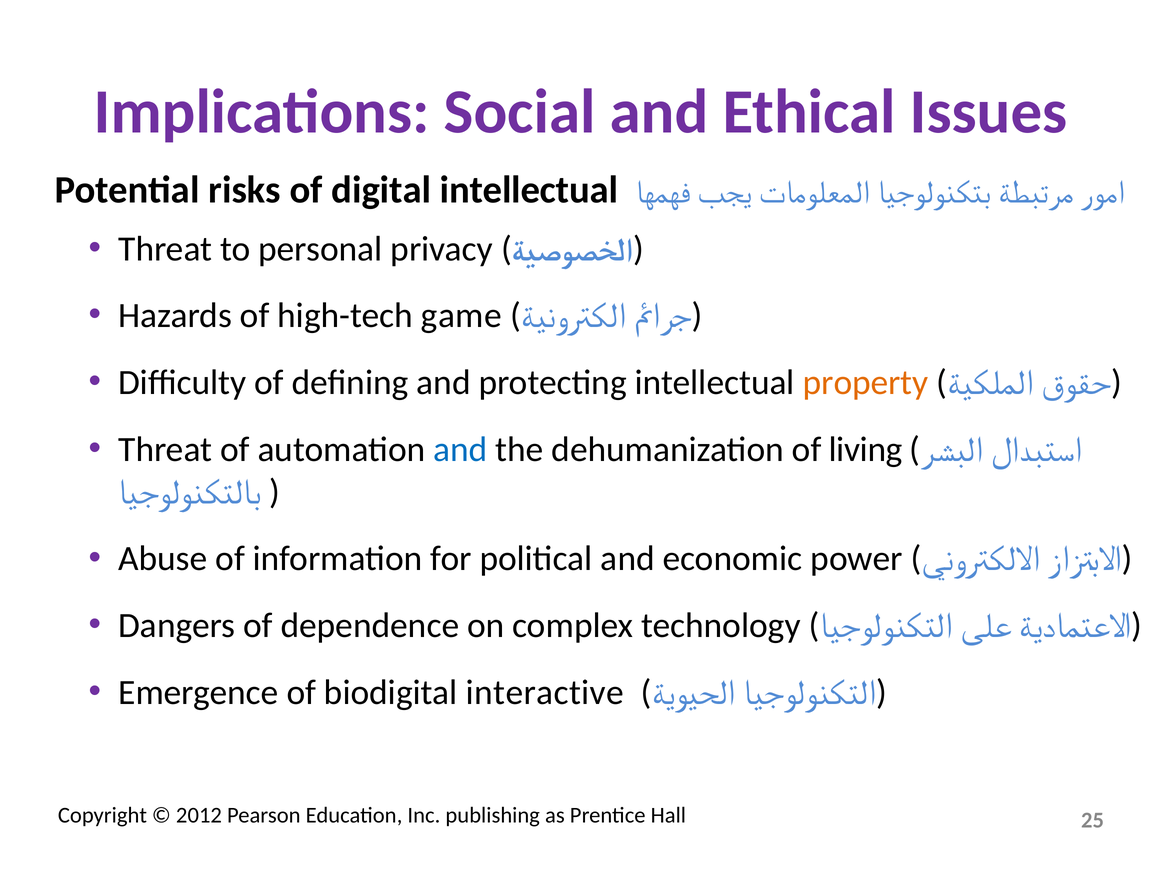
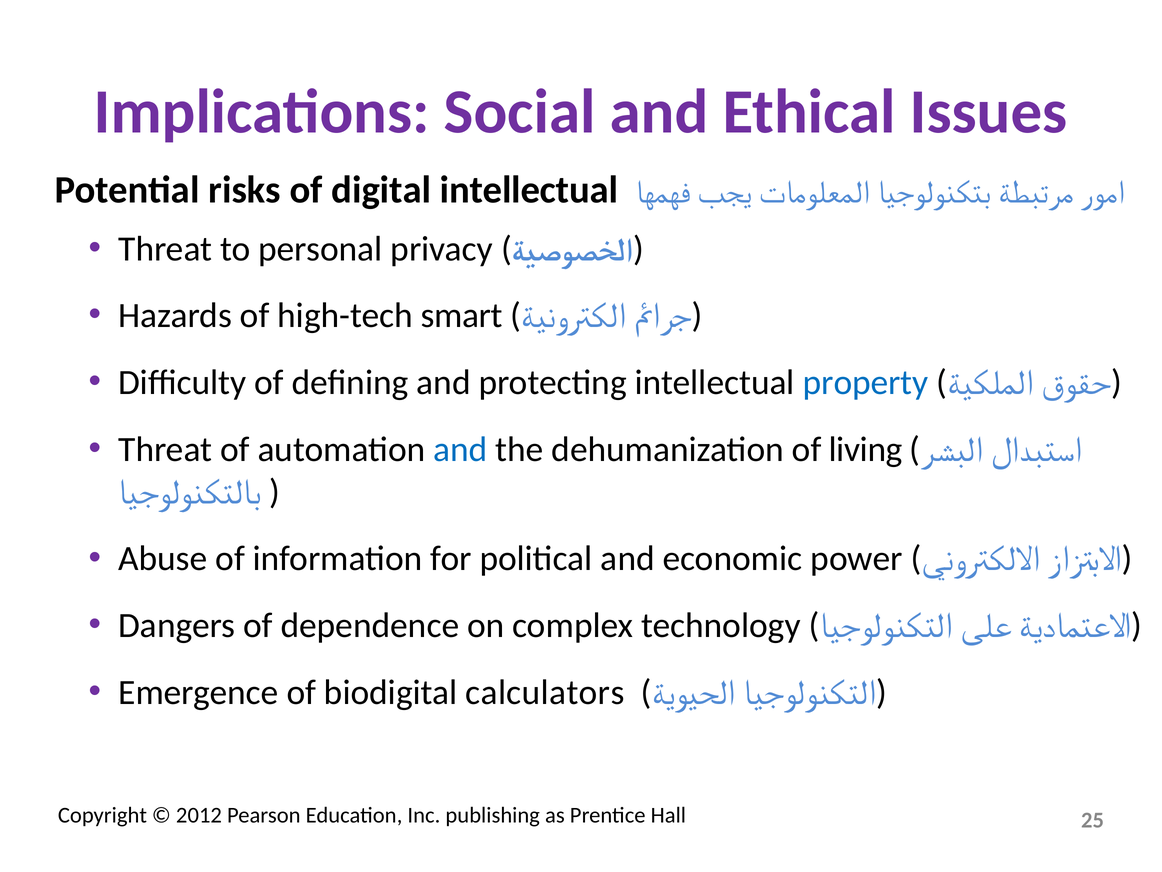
game: game -> smart (462, 315)
property colour: orange -> blue (865, 382)
interactive: interactive -> calculators (545, 692)
